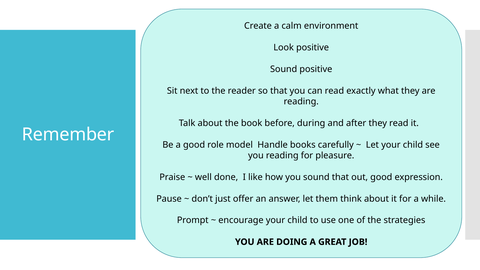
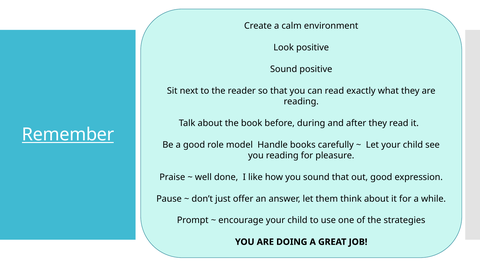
Remember underline: none -> present (68, 135)
